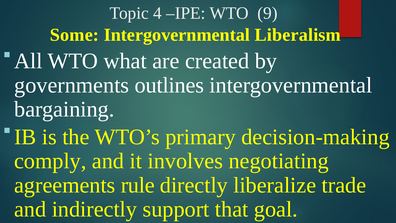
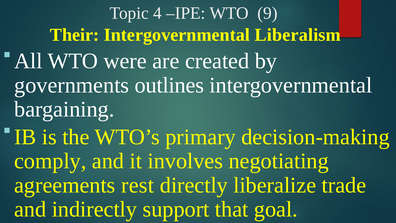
Some: Some -> Their (75, 35)
what: what -> were (125, 61)
rule: rule -> rest (138, 185)
